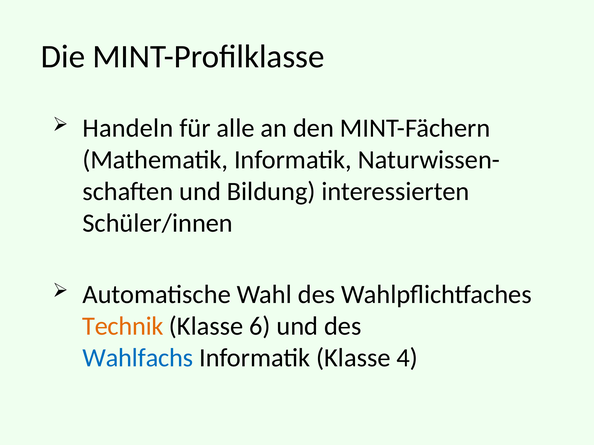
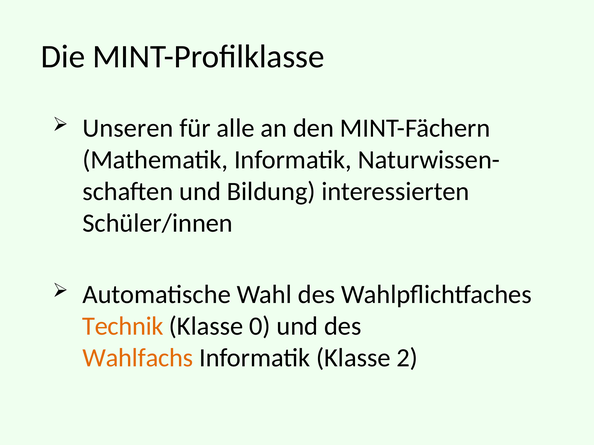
Handeln: Handeln -> Unseren (128, 128)
6: 6 -> 0 (260, 326)
Wahlfachs colour: blue -> orange (138, 358)
4: 4 -> 2 (407, 358)
